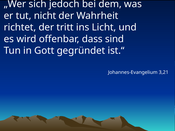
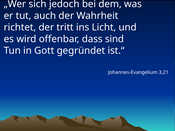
nicht: nicht -> auch (45, 16)
